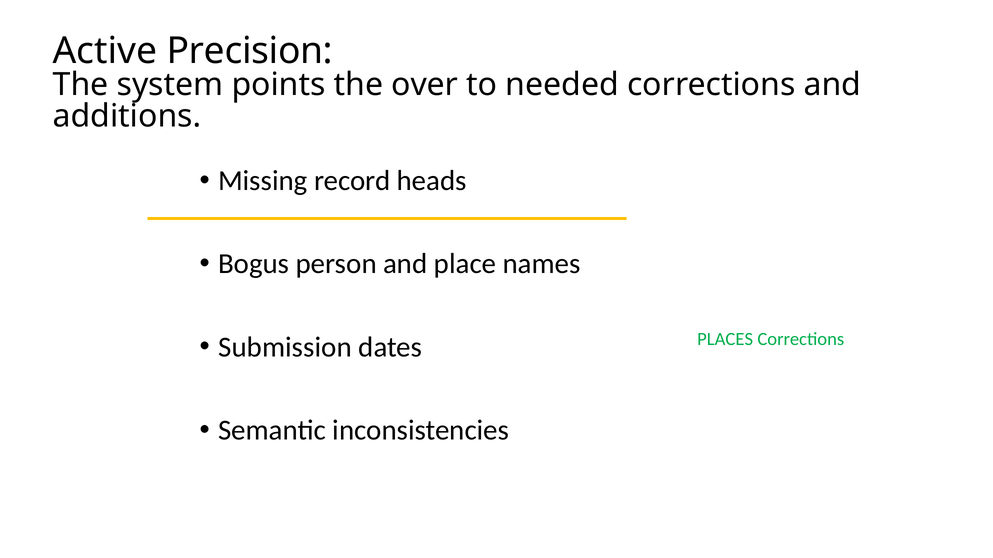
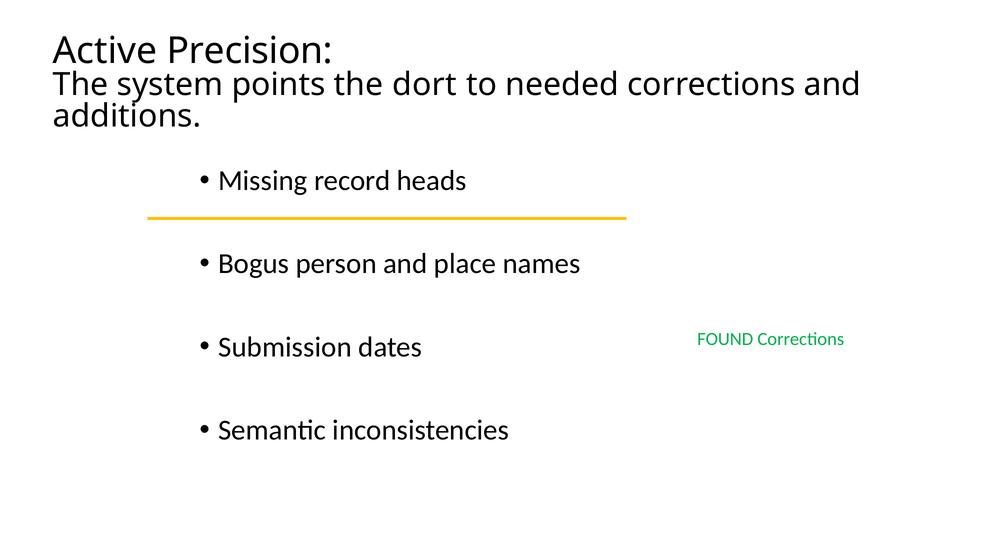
over: over -> dort (425, 85)
PLACES: PLACES -> FOUND (725, 339)
